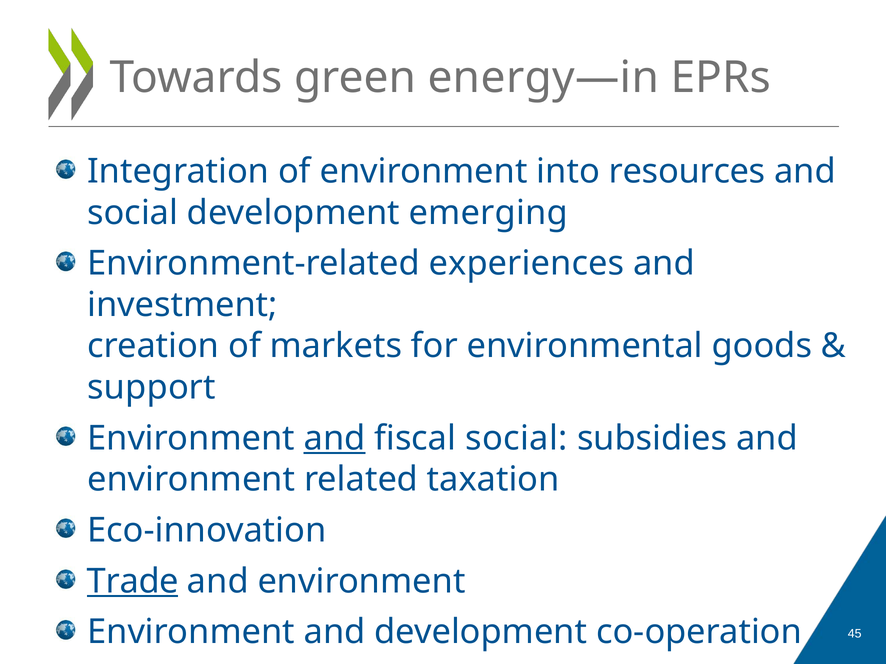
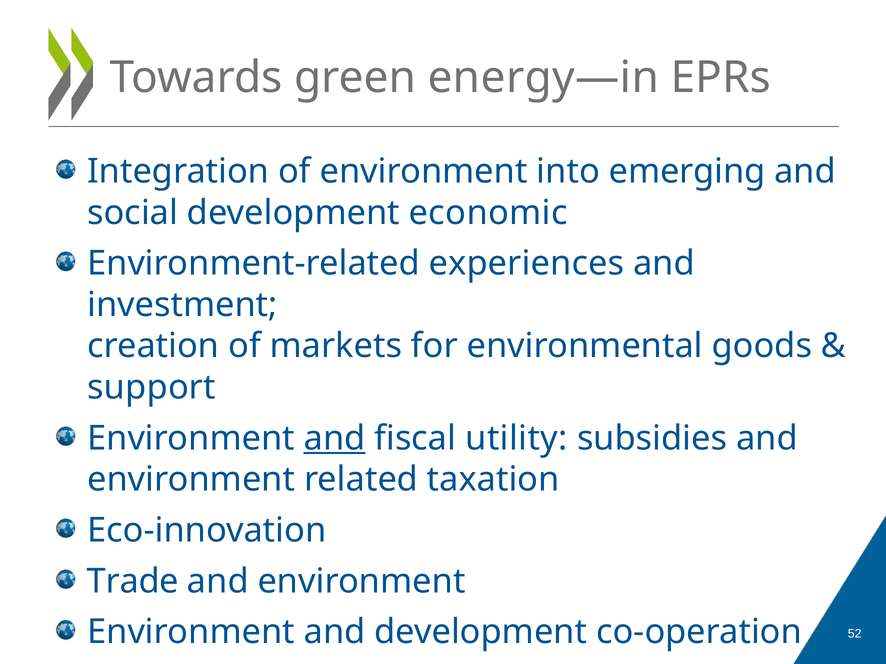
resources: resources -> emerging (687, 171)
emerging: emerging -> economic (488, 213)
fiscal social: social -> utility (516, 439)
Trade underline: present -> none (133, 582)
45: 45 -> 52 (855, 634)
